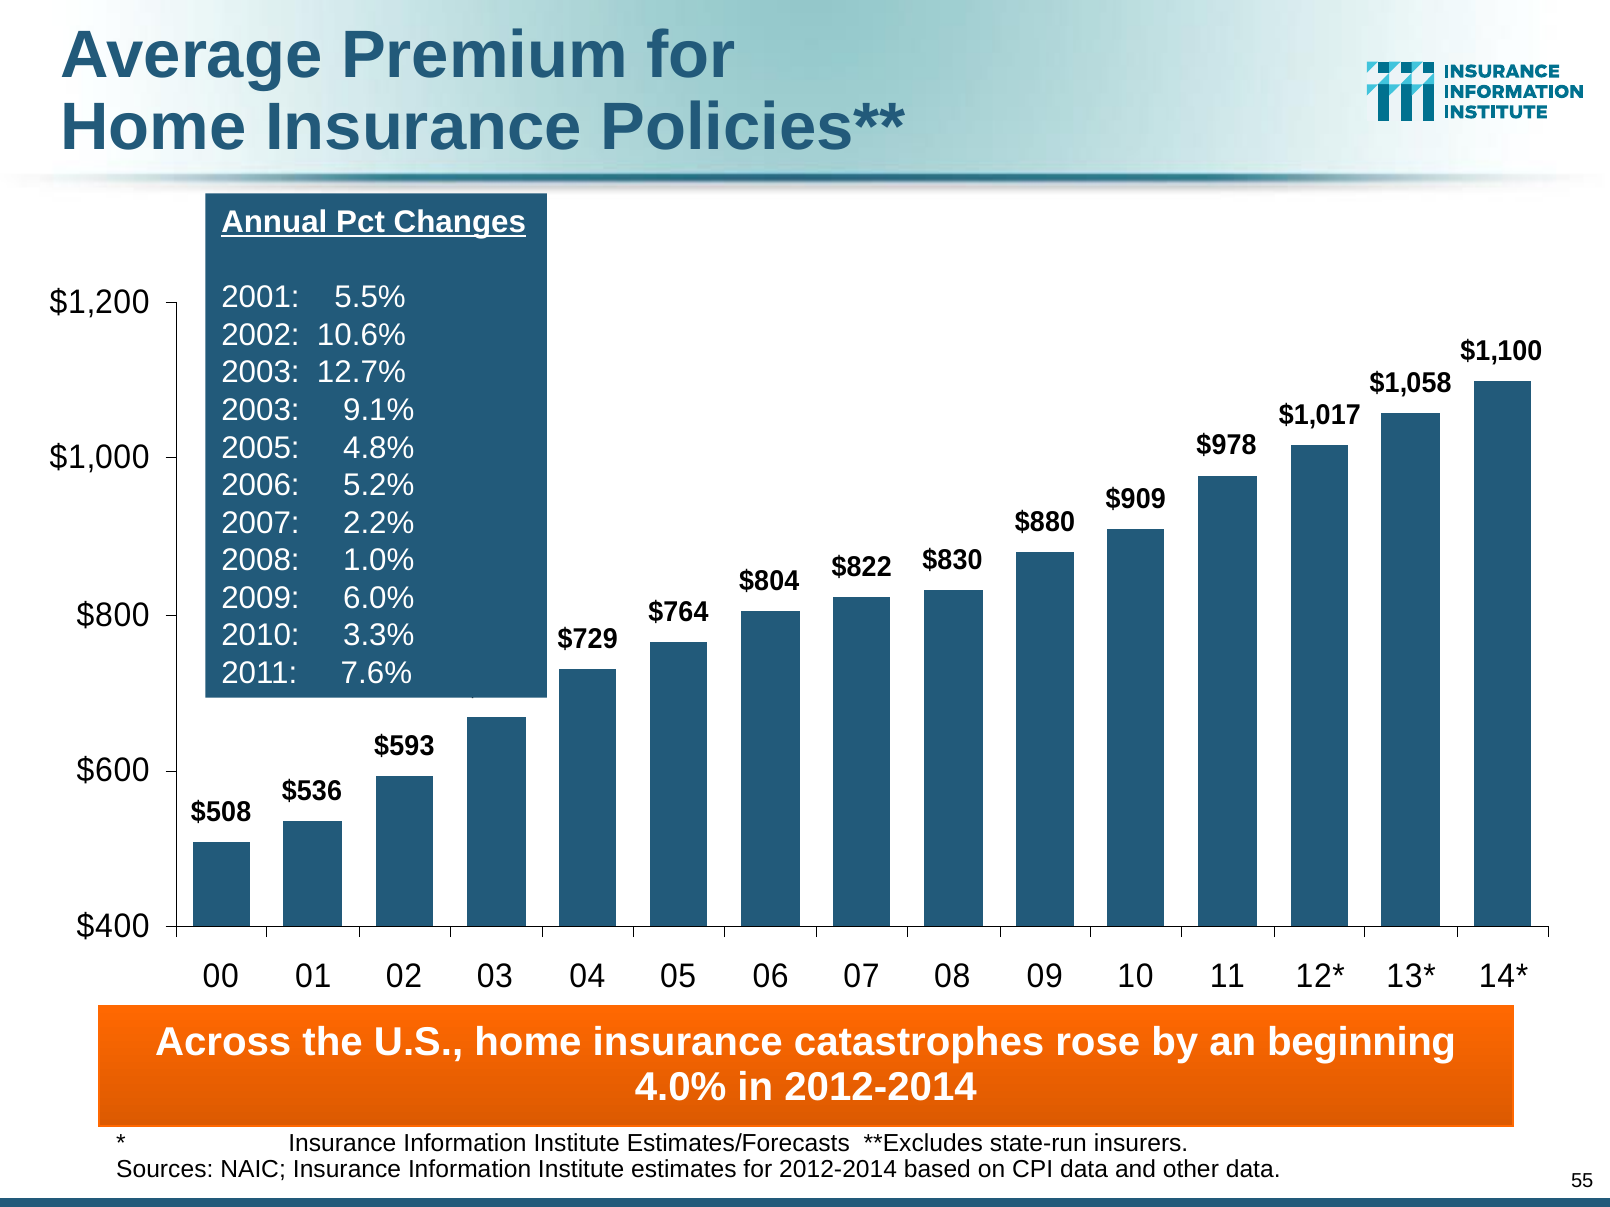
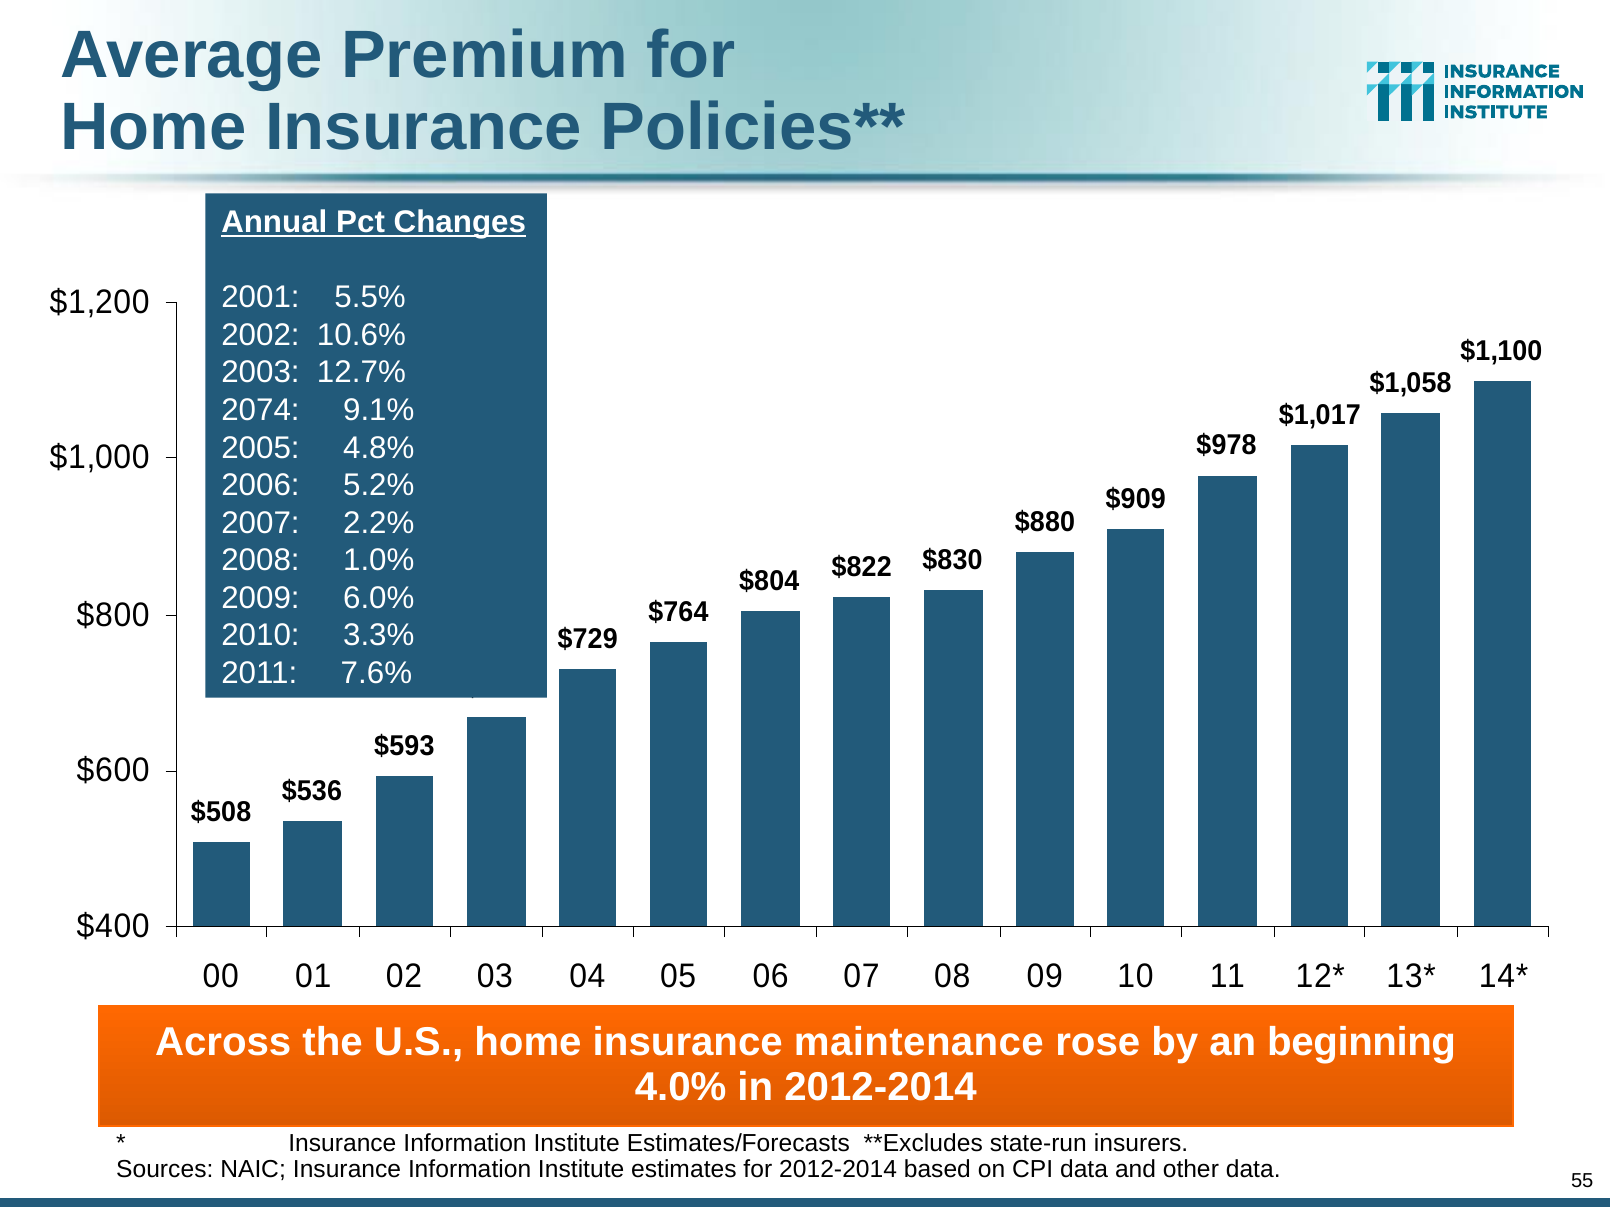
2003: 2003 -> 2074 (260, 410)
catastrophes: catastrophes -> maintenance (919, 1042)
